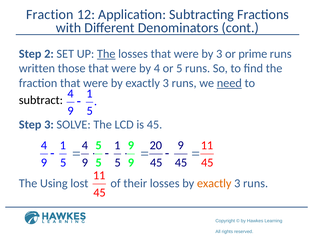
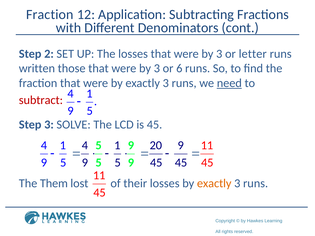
The underline: present -> none (106, 54)
prime: prime -> letter (253, 54)
4: 4 -> 3 (157, 69)
or 5: 5 -> 6 (179, 69)
subtract colour: black -> red (41, 100)
Using: Using -> Them (54, 183)
